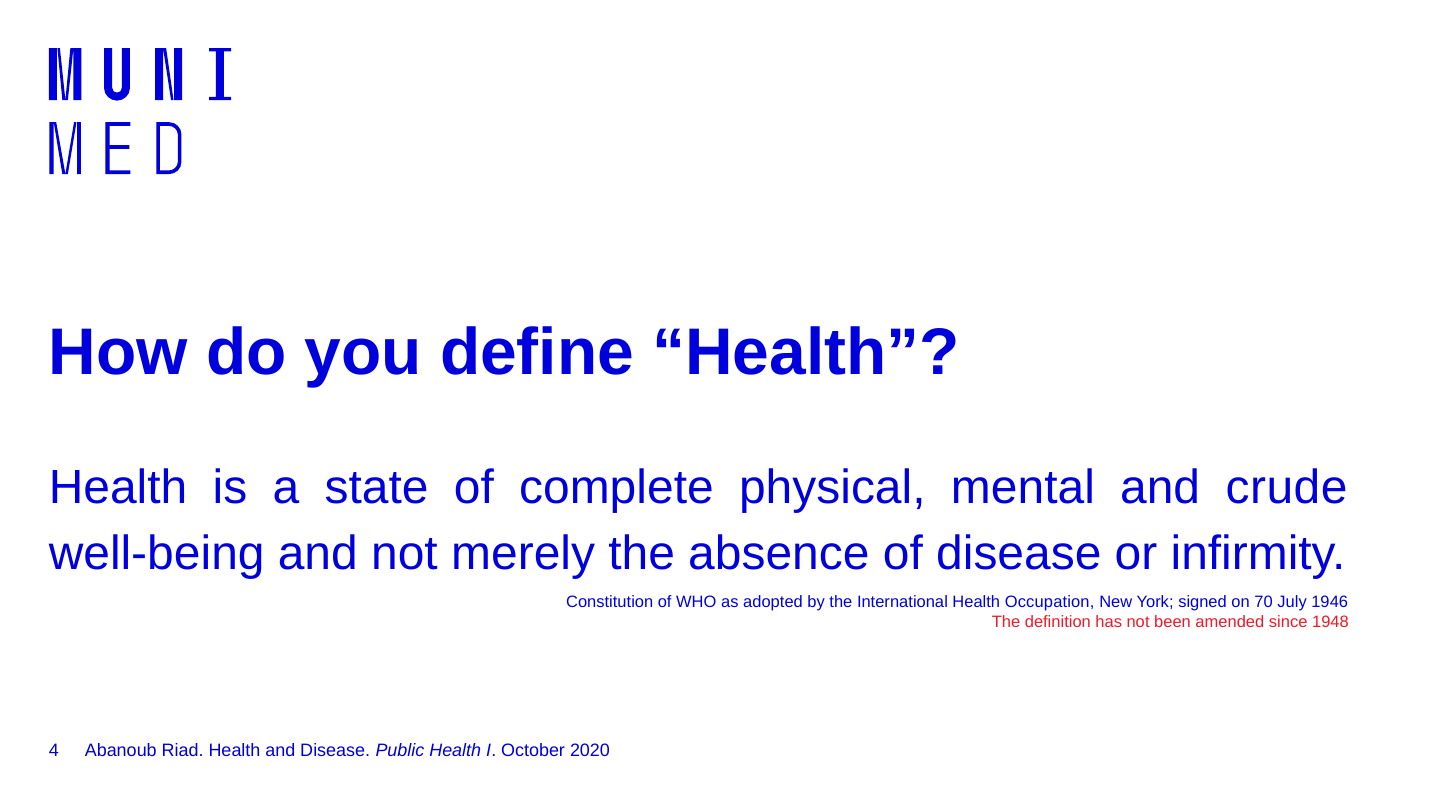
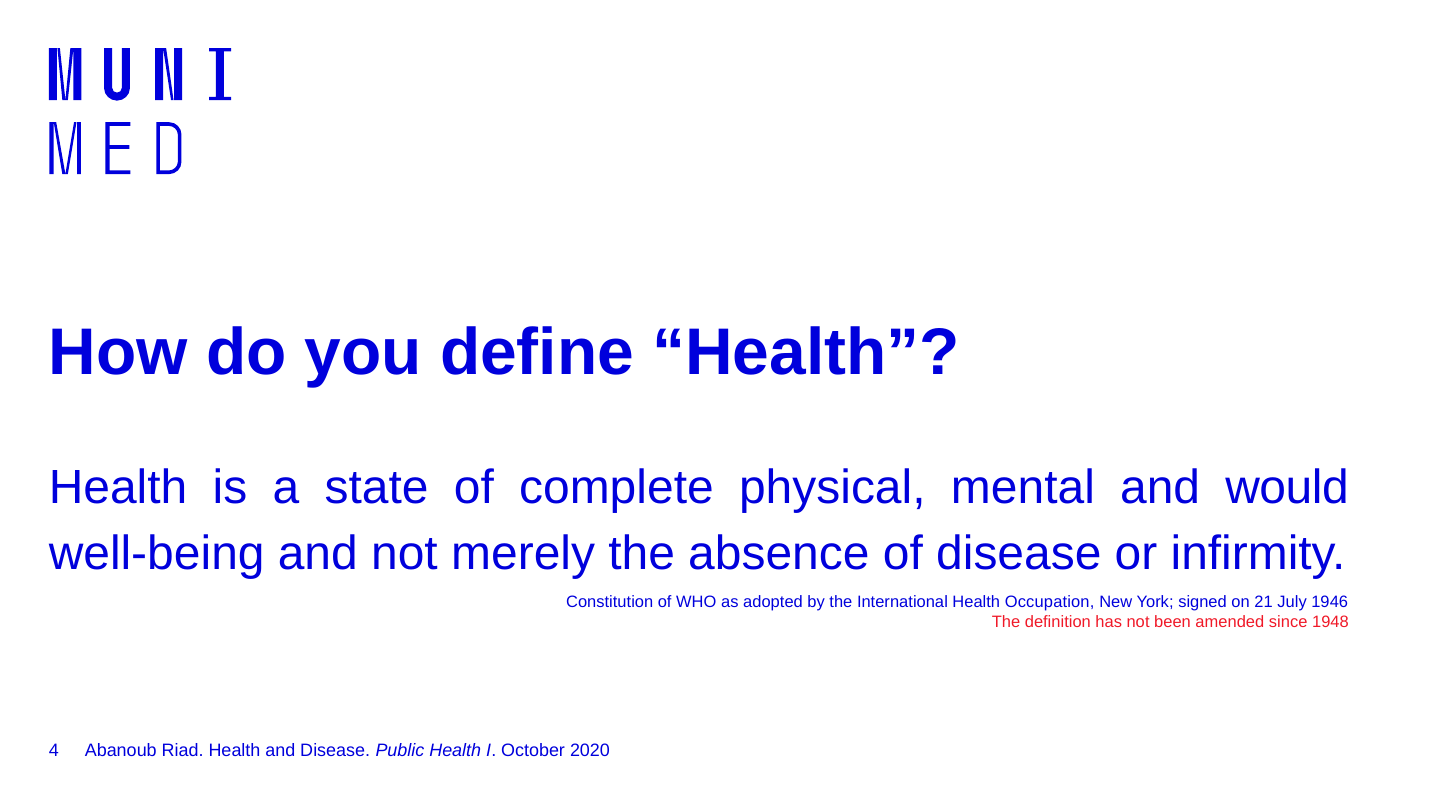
crude: crude -> would (1287, 488)
70: 70 -> 21 (1264, 602)
